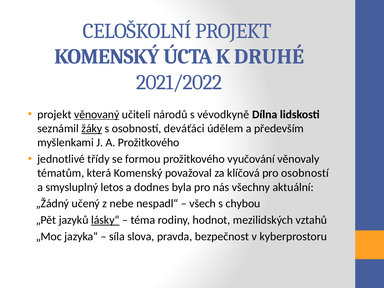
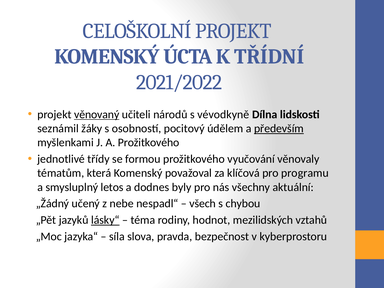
DRUHÉ: DRUHÉ -> TŘÍDNÍ (269, 57)
žáky underline: present -> none (92, 129)
deváťáci: deváťáci -> pocitový (184, 129)
především underline: none -> present (279, 129)
pro osobností: osobností -> programu (305, 173)
byla: byla -> byly (182, 187)
